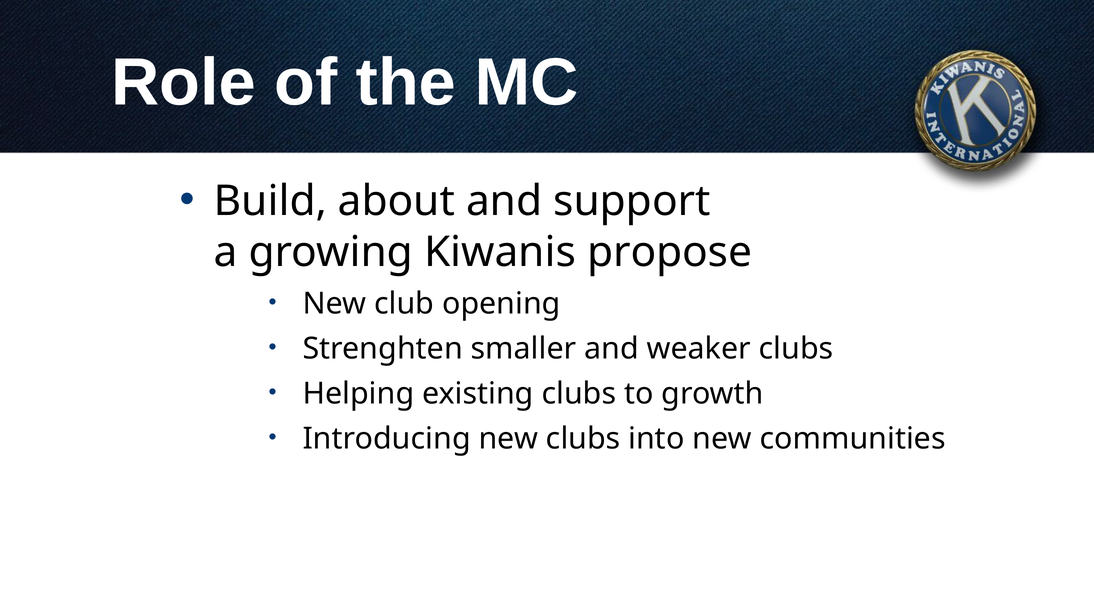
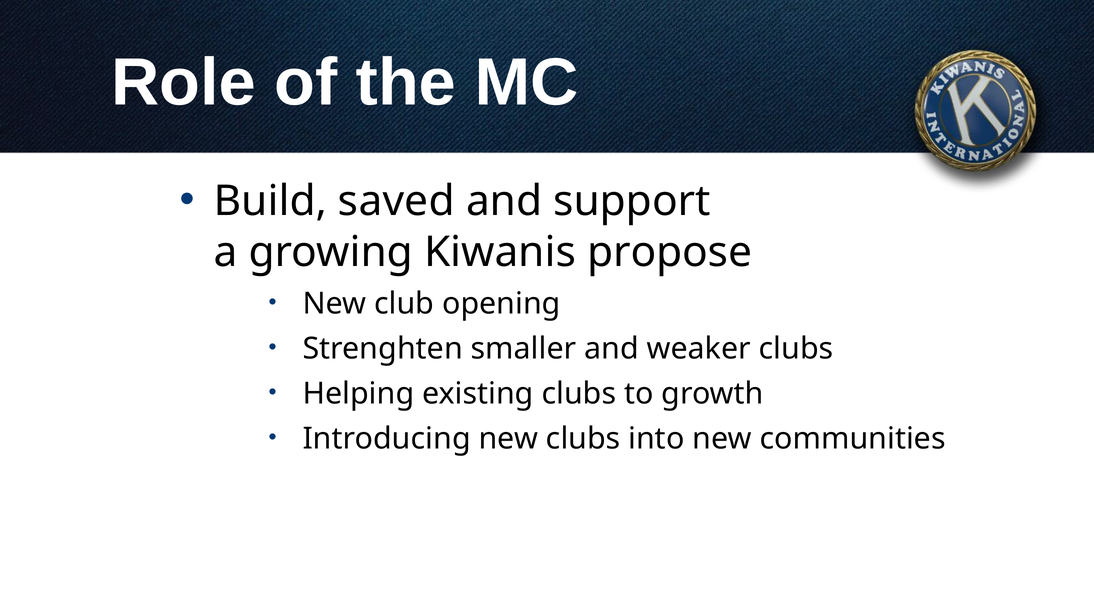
about: about -> saved (396, 201)
